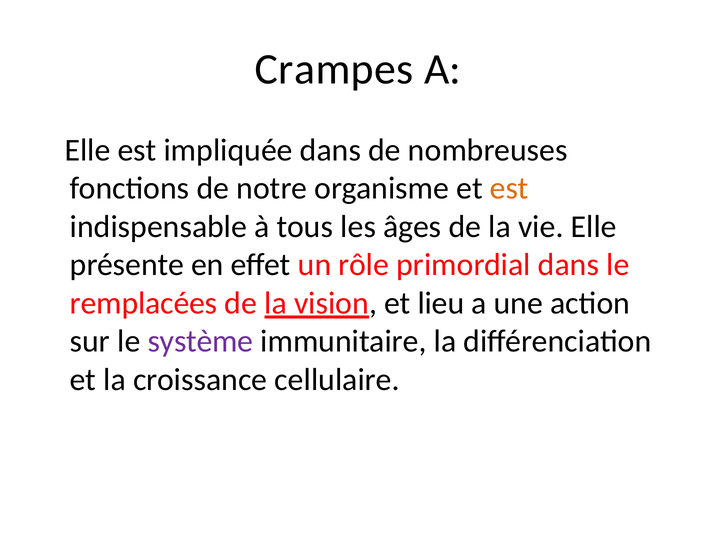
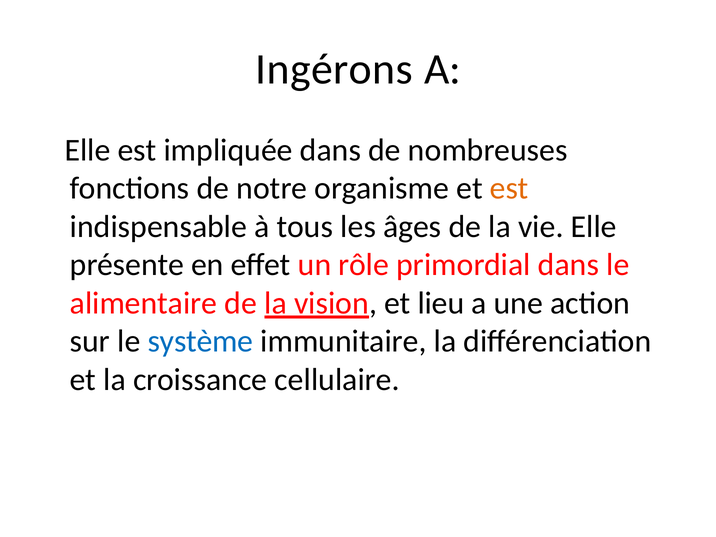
Crampes: Crampes -> Ingérons (334, 69)
remplacées: remplacées -> alimentaire (144, 303)
système colour: purple -> blue (200, 341)
